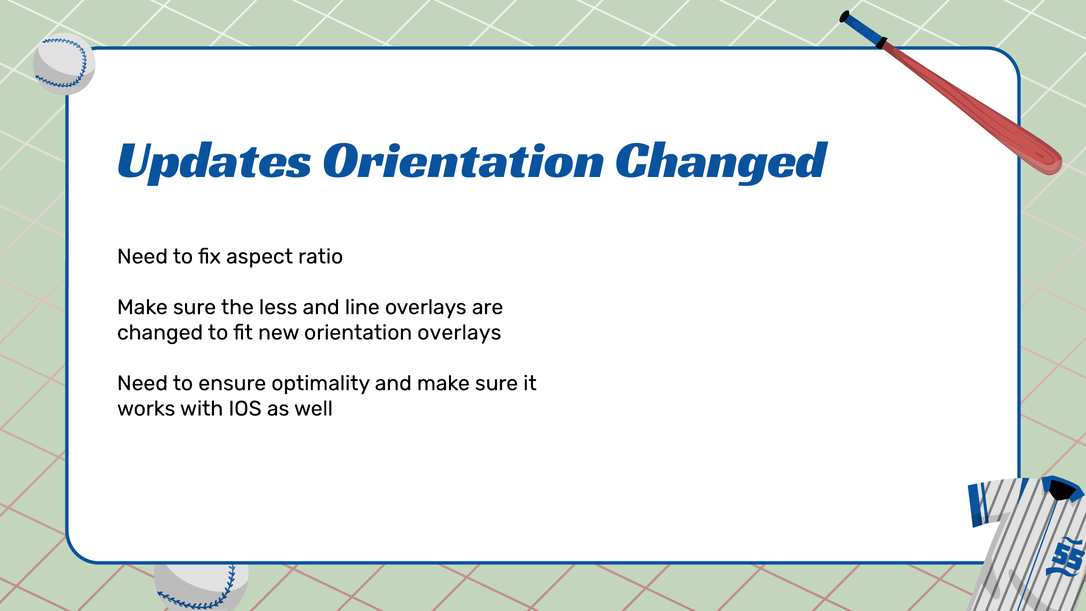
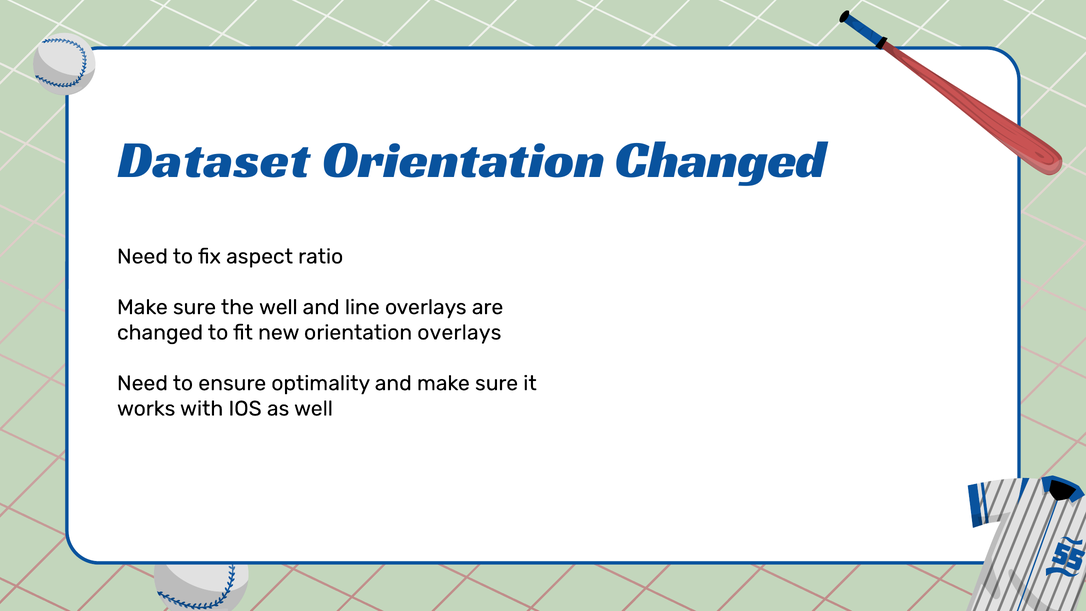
Updates: Updates -> Dataset (214, 160)
the less: less -> well (278, 307)
